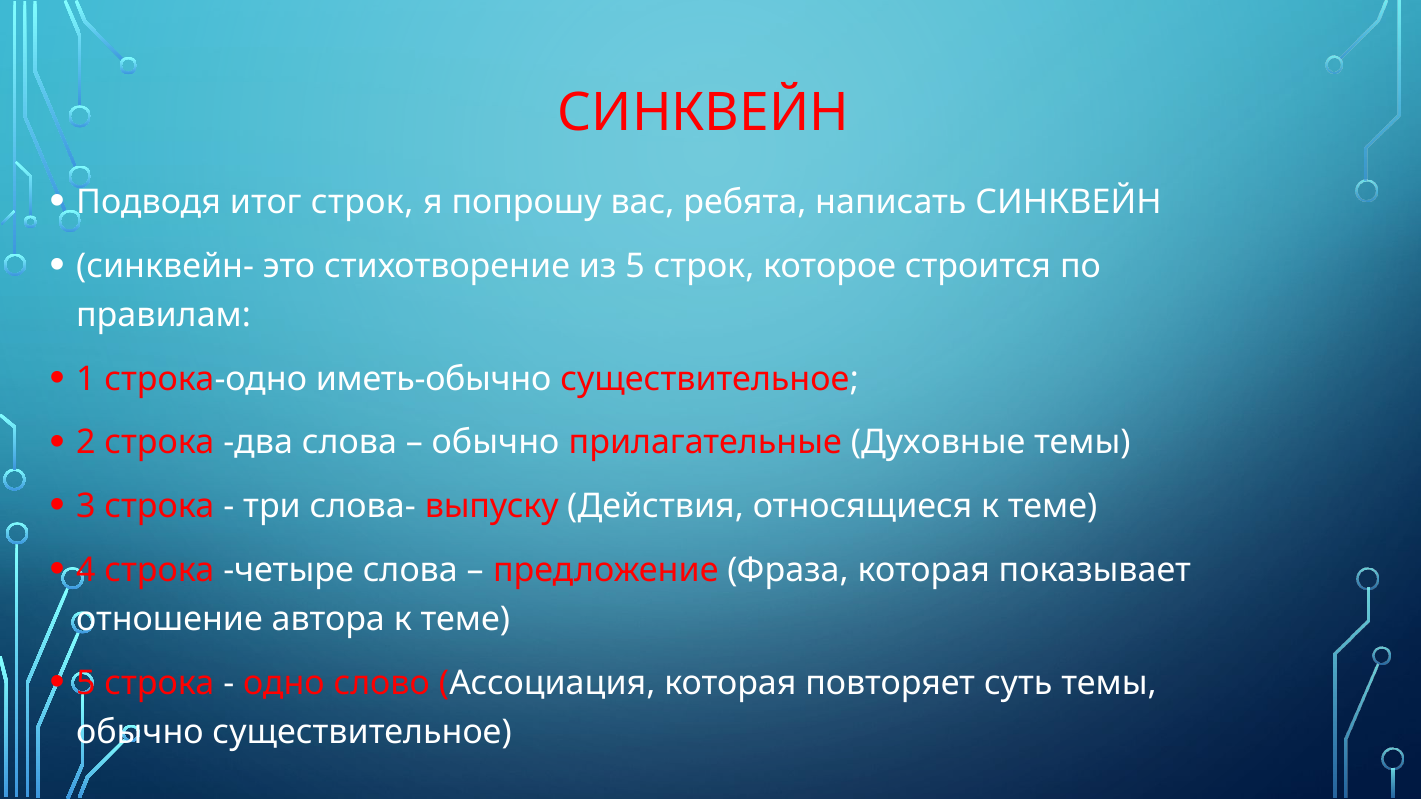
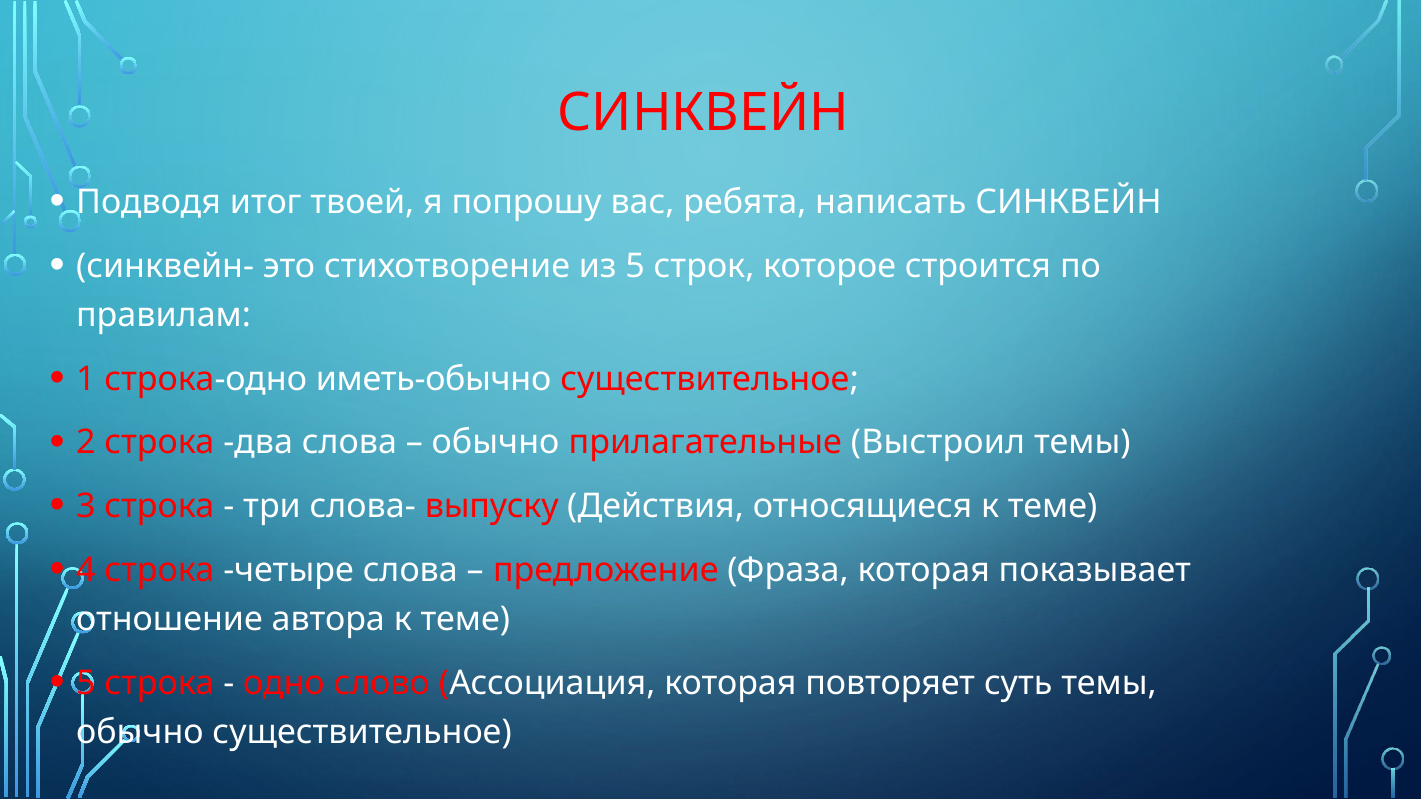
итог строк: строк -> твоей (362, 203)
Духовные: Духовные -> Выстроил (938, 443)
